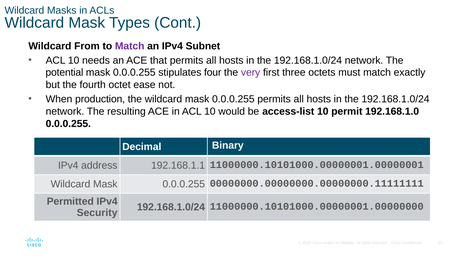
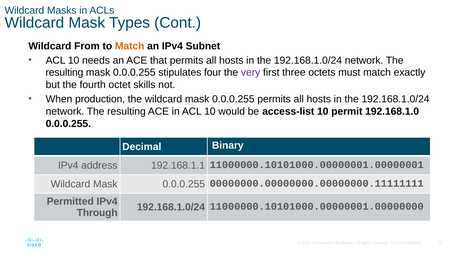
Match colour: purple -> orange (130, 46)
potential: potential -> resulting (64, 73)
ease: ease -> skills (144, 85)
Security: Security -> Through (97, 213)
